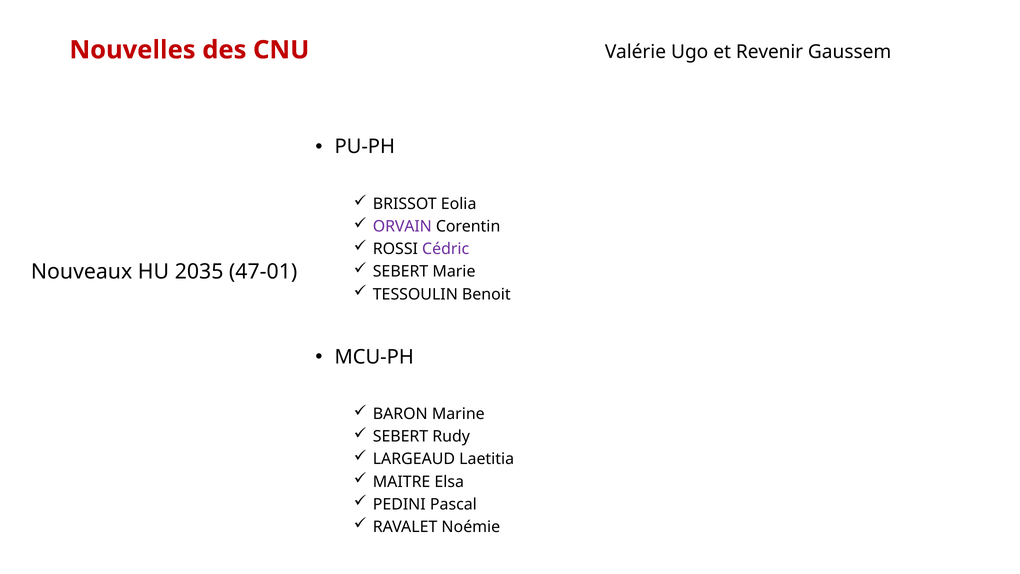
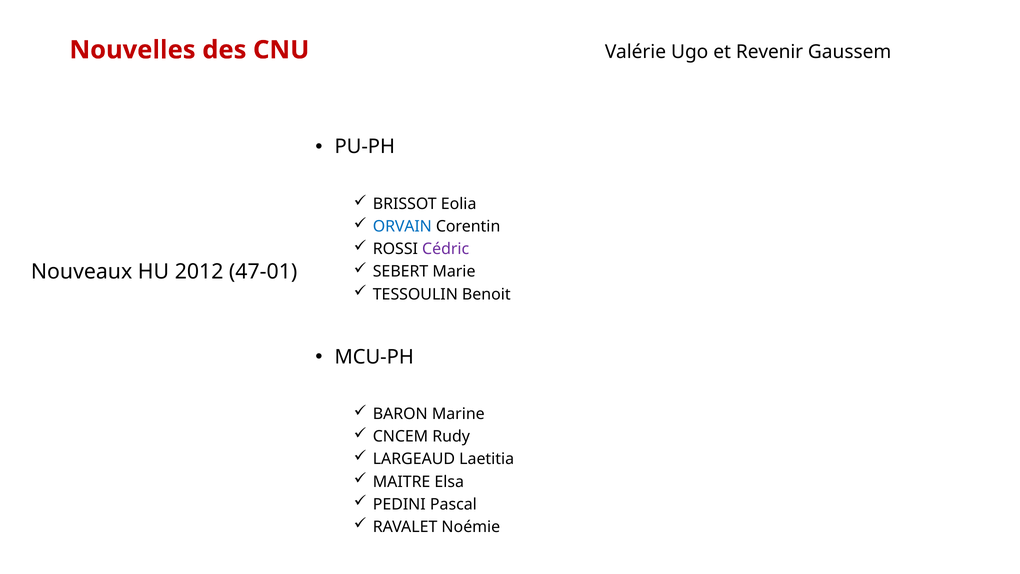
ORVAIN colour: purple -> blue (402, 227)
2035: 2035 -> 2012 (199, 271)
SEBERT: SEBERT -> CNCEM (400, 436)
